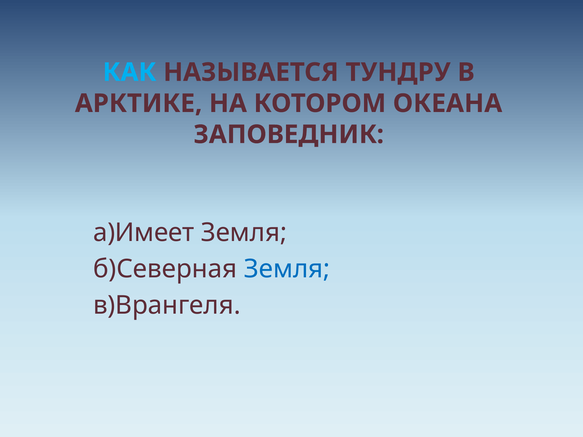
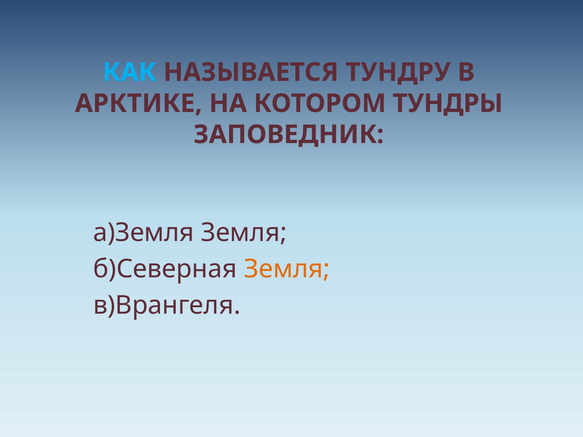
ОКЕАНА: ОКЕАНА -> ТУНДРЫ (448, 103)
а)Имеет: а)Имеет -> а)Земля (144, 233)
Земля colour: blue -> orange (287, 269)
